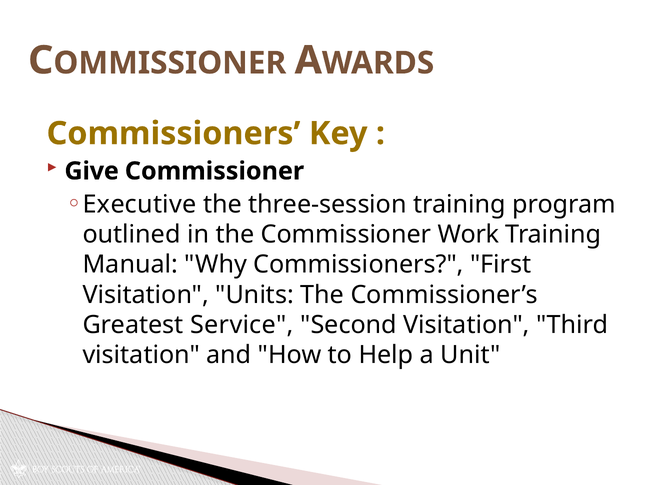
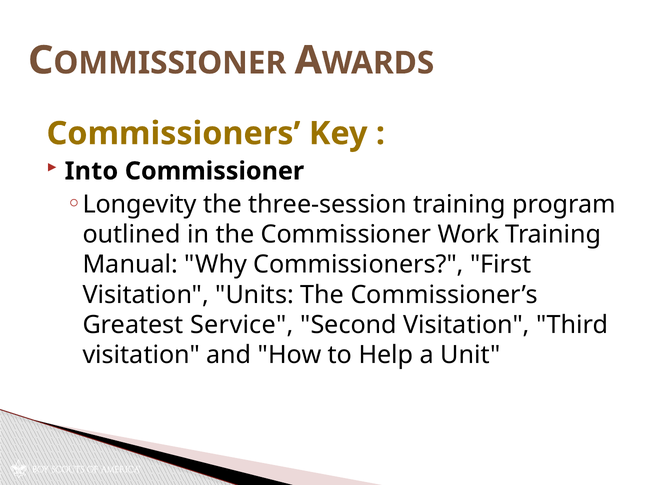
Give: Give -> Into (91, 171)
Executive: Executive -> Longevity (140, 204)
